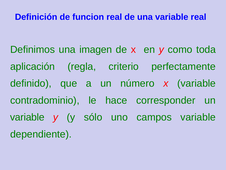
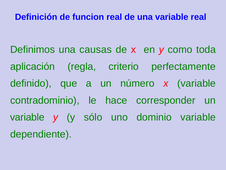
imagen: imagen -> causas (96, 49)
campos: campos -> dominio (154, 117)
